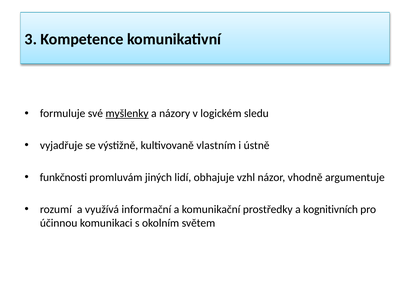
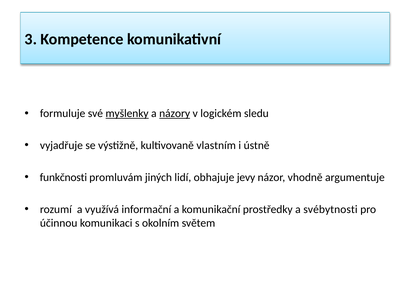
názory underline: none -> present (175, 113)
vzhl: vzhl -> jevy (246, 177)
kognitivních: kognitivních -> svébytnosti (330, 209)
